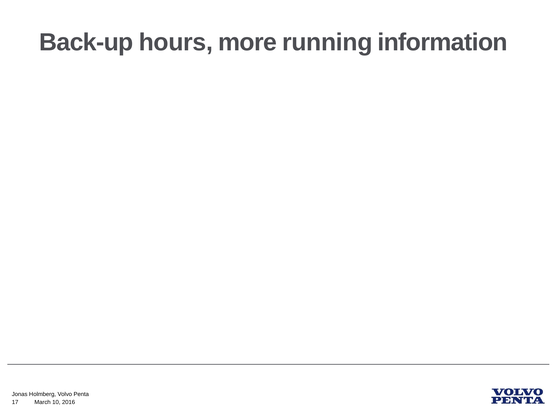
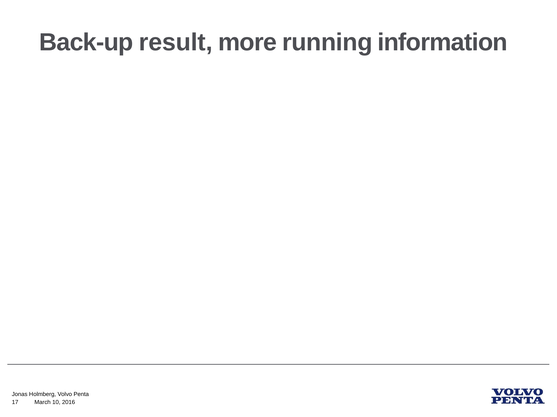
hours: hours -> result (176, 42)
